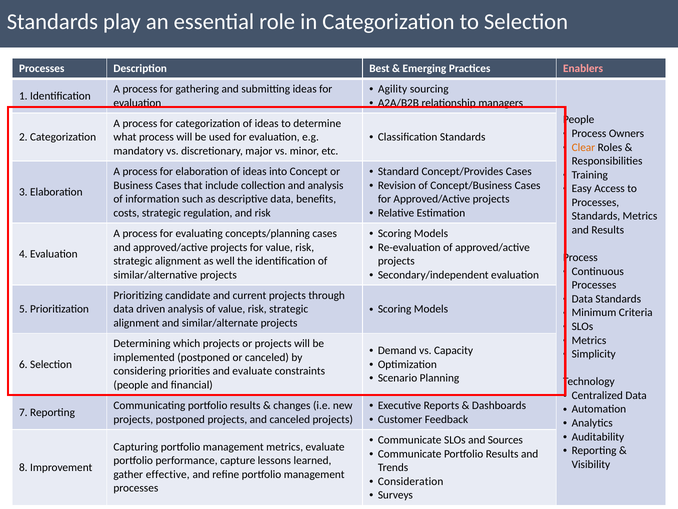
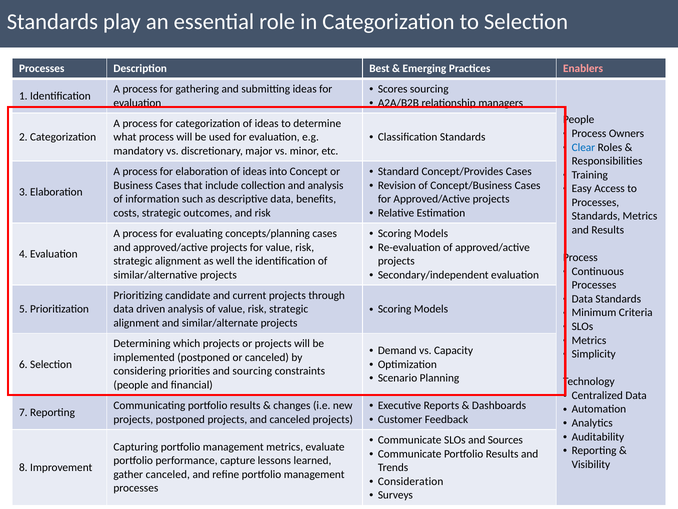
Agility: Agility -> Scores (393, 89)
Clear colour: orange -> blue (583, 147)
regulation: regulation -> outcomes (208, 213)
and evaluate: evaluate -> sourcing (252, 371)
gather effective: effective -> canceled (168, 474)
